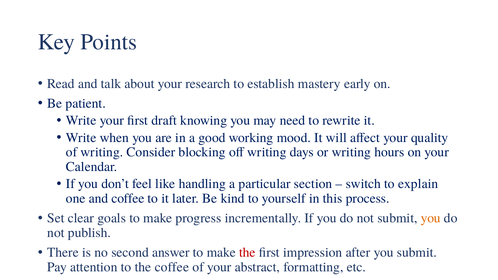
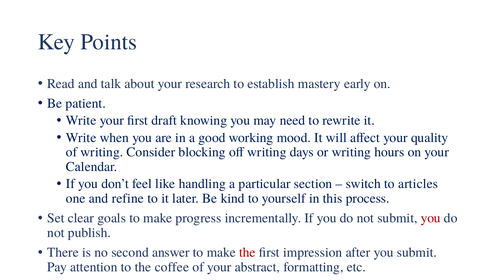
explain: explain -> articles (418, 184)
and coffee: coffee -> refine (128, 198)
you colour: orange -> red (431, 218)
